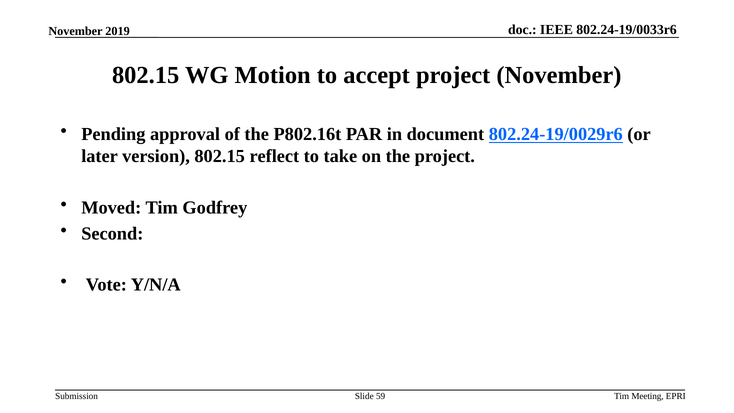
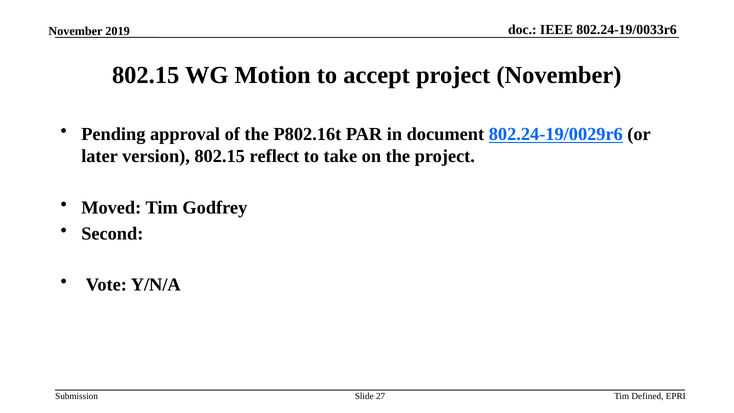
59: 59 -> 27 (381, 396)
Meeting: Meeting -> Defined (647, 396)
